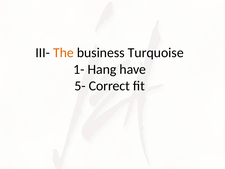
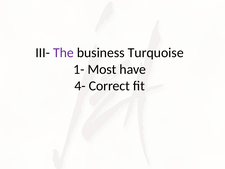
The colour: orange -> purple (63, 53)
Hang: Hang -> Most (102, 69)
5-: 5- -> 4- (80, 86)
